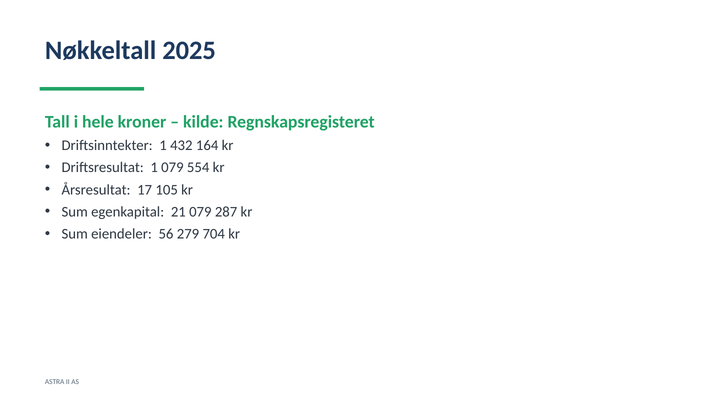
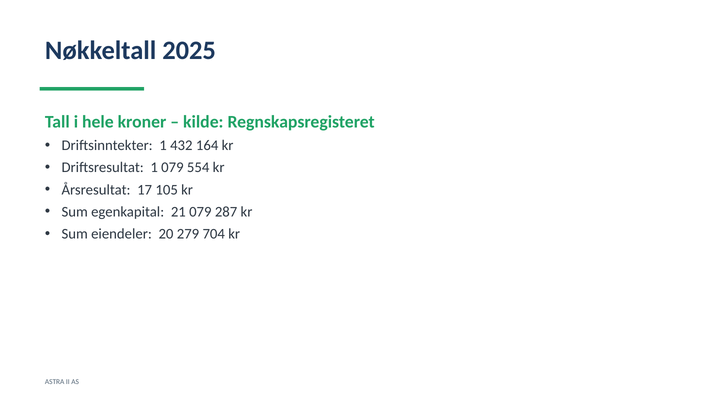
56: 56 -> 20 (166, 234)
